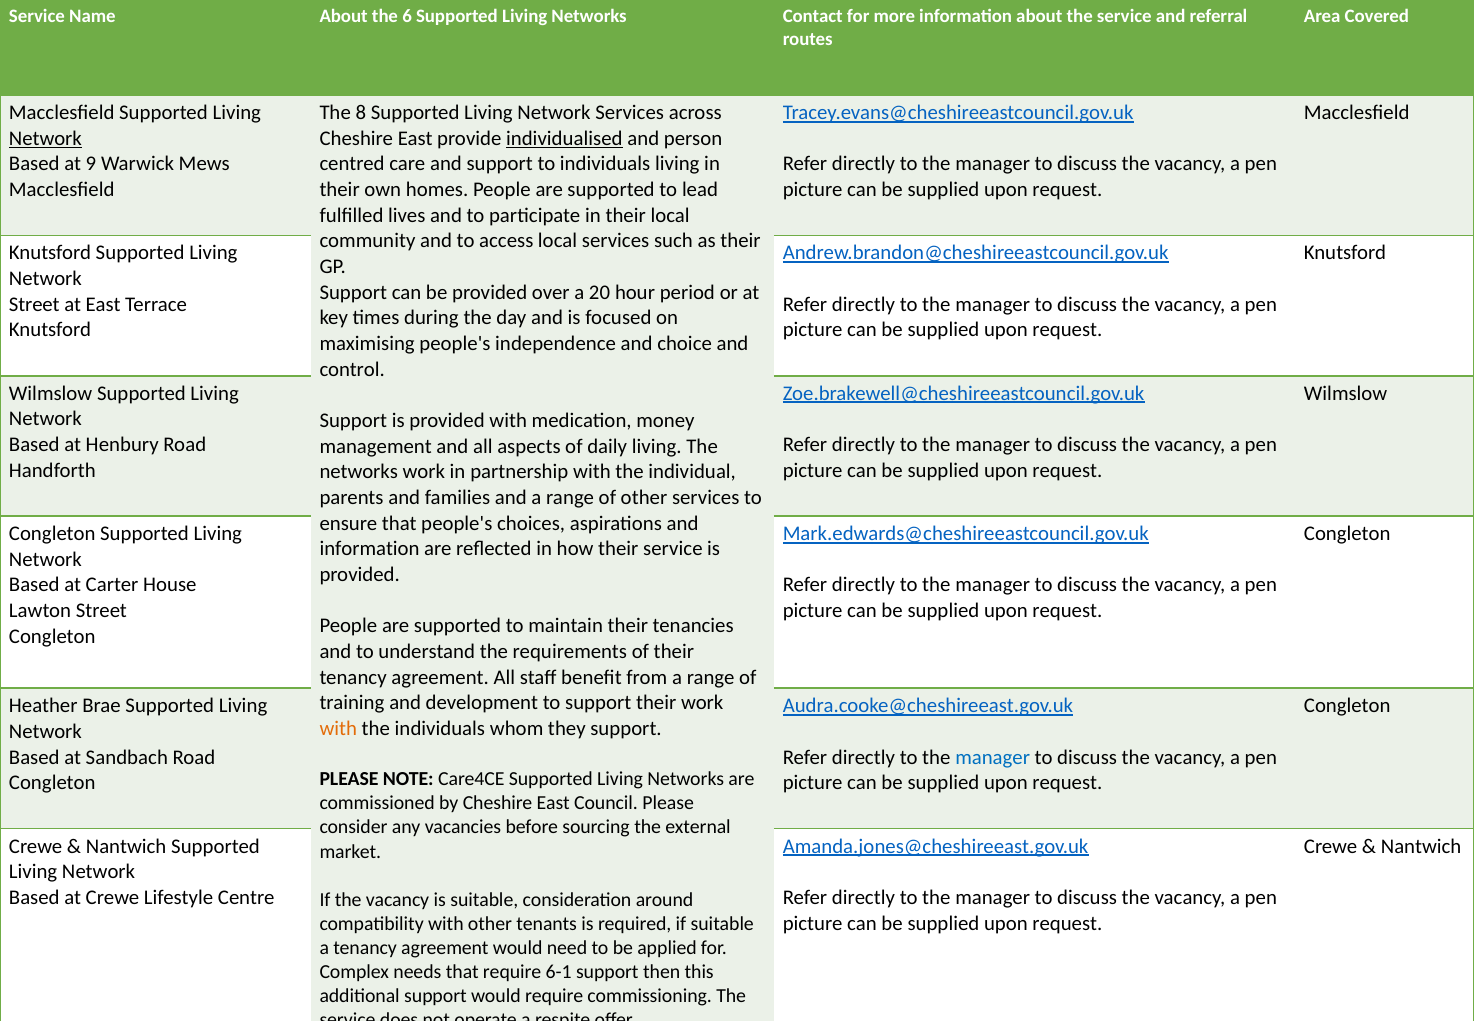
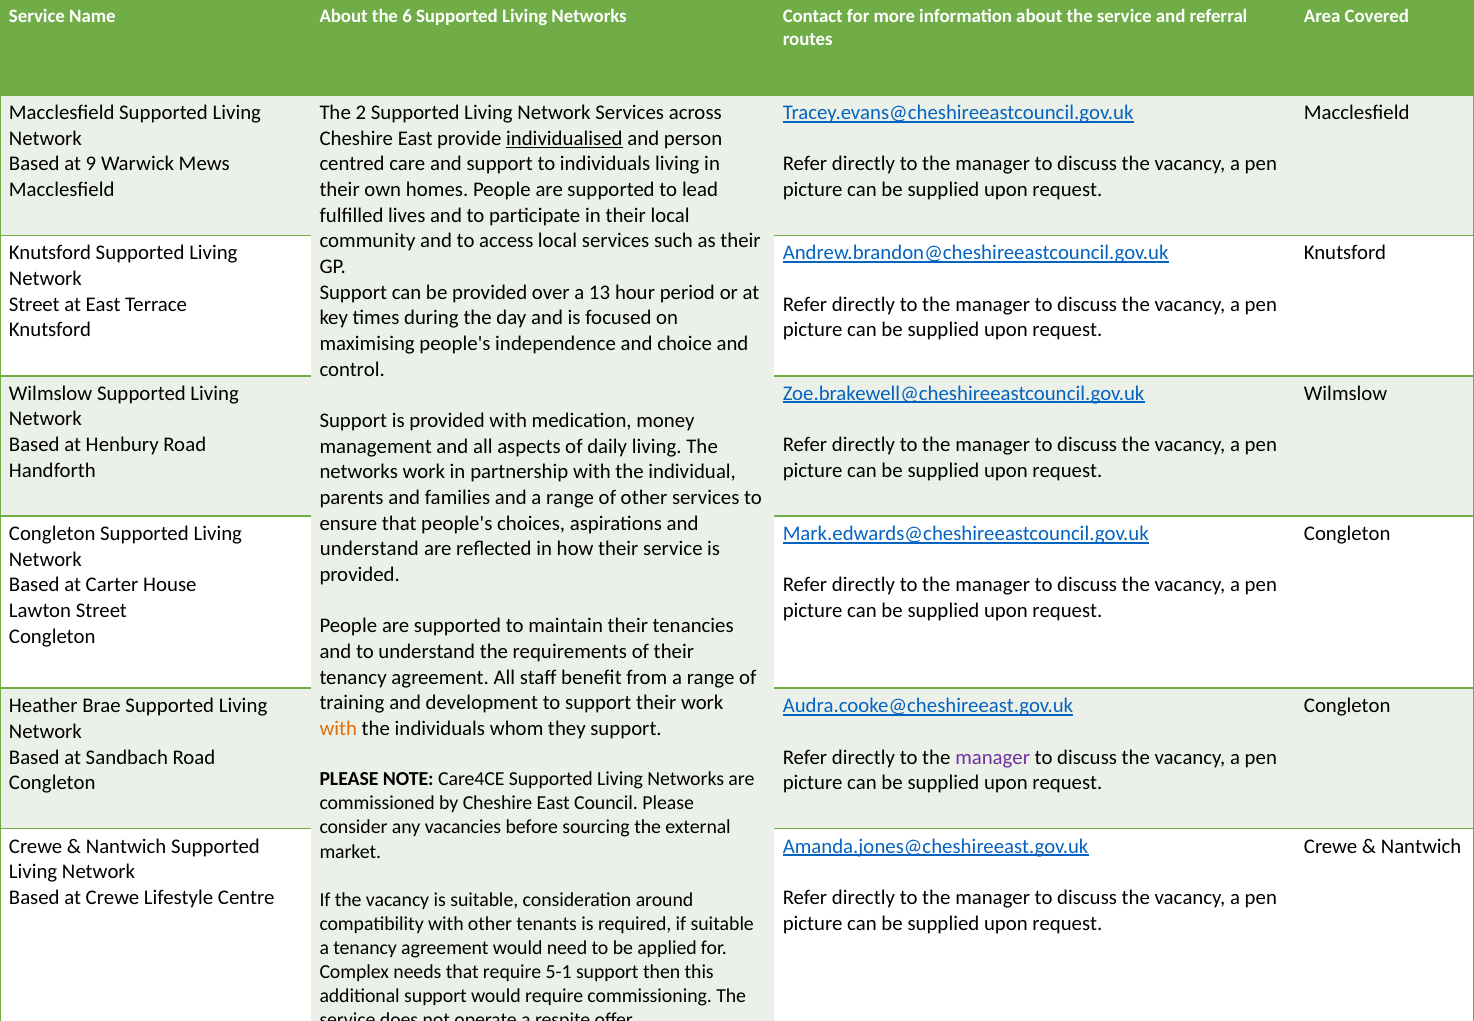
8: 8 -> 2 (361, 113)
Network underline: present -> none (45, 138)
20: 20 -> 13 (600, 292)
information: information -> understand (369, 549)
manager colour: blue -> purple (993, 757)
6-1: 6-1 -> 5-1 (559, 971)
